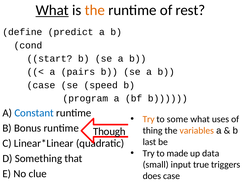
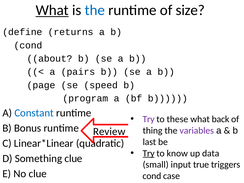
the colour: orange -> blue (95, 10)
rest: rest -> size (190, 10)
predict: predict -> returns (71, 32)
start: start -> about (50, 59)
case: case -> page (41, 85)
Try colour: orange -> purple (149, 119)
some: some -> these (177, 119)
uses: uses -> back (221, 119)
variables colour: orange -> purple (197, 130)
Though: Though -> Review (109, 131)
Try underline: none -> present (149, 153)
made: made -> know (177, 153)
Something that: that -> clue (73, 158)
does: does -> cond (152, 176)
